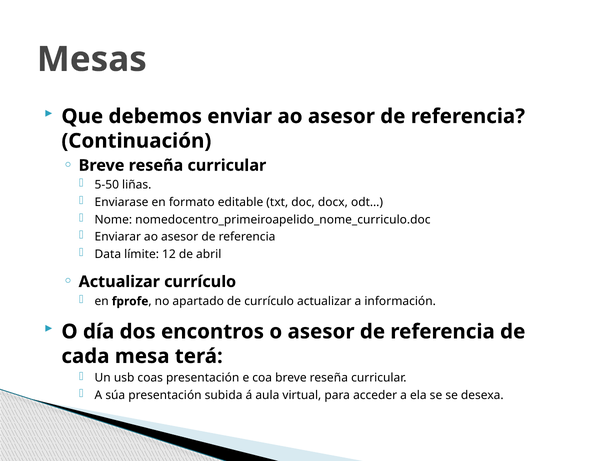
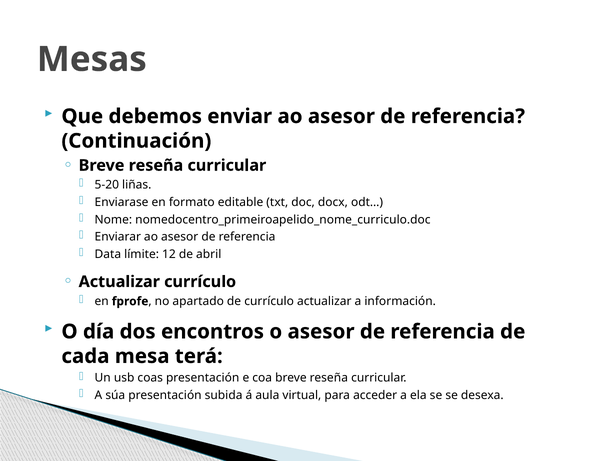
5-50: 5-50 -> 5-20 (107, 185)
